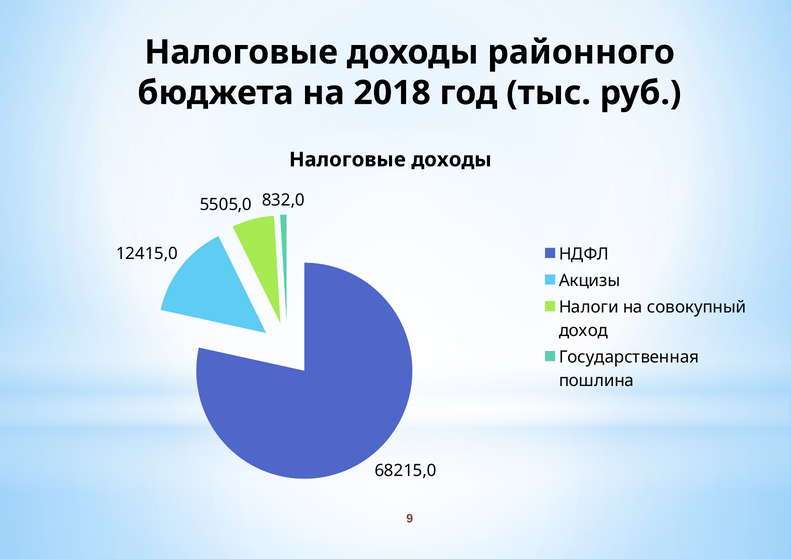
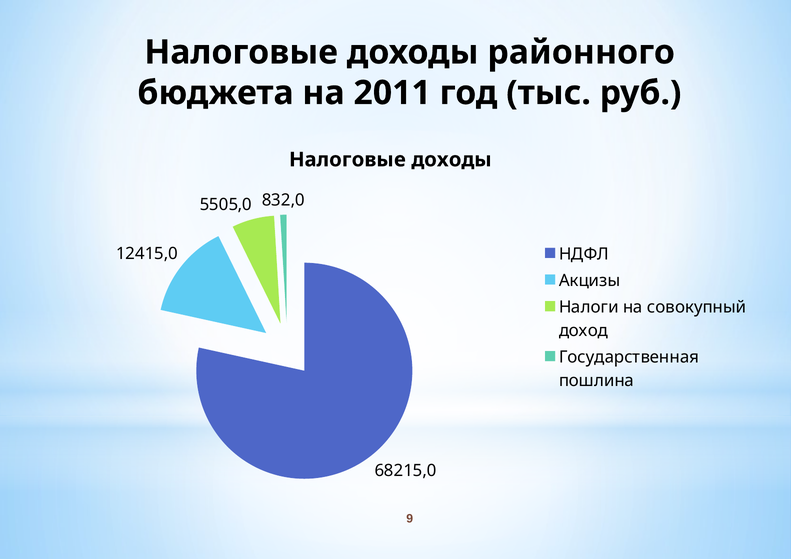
2018: 2018 -> 2011 (392, 93)
